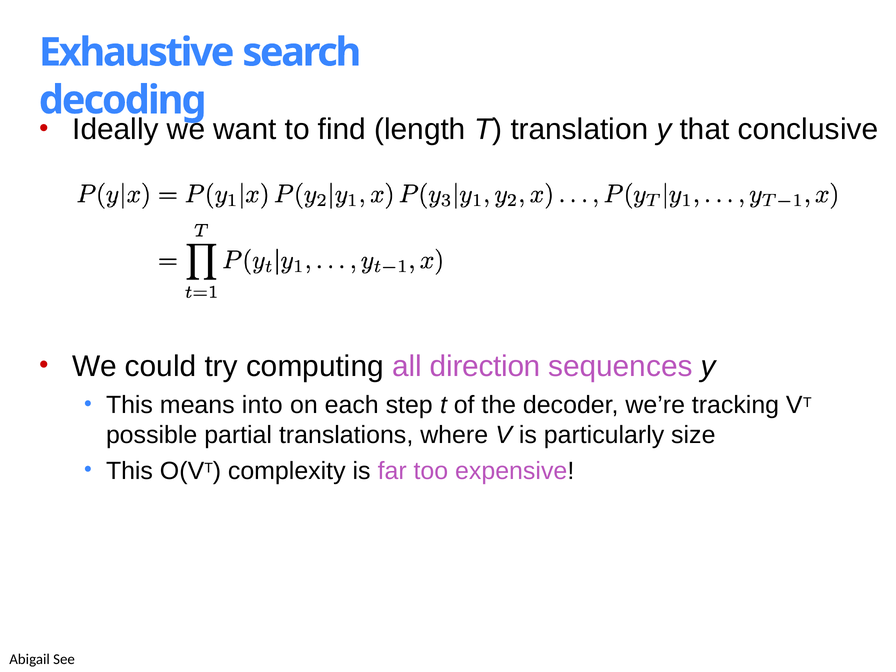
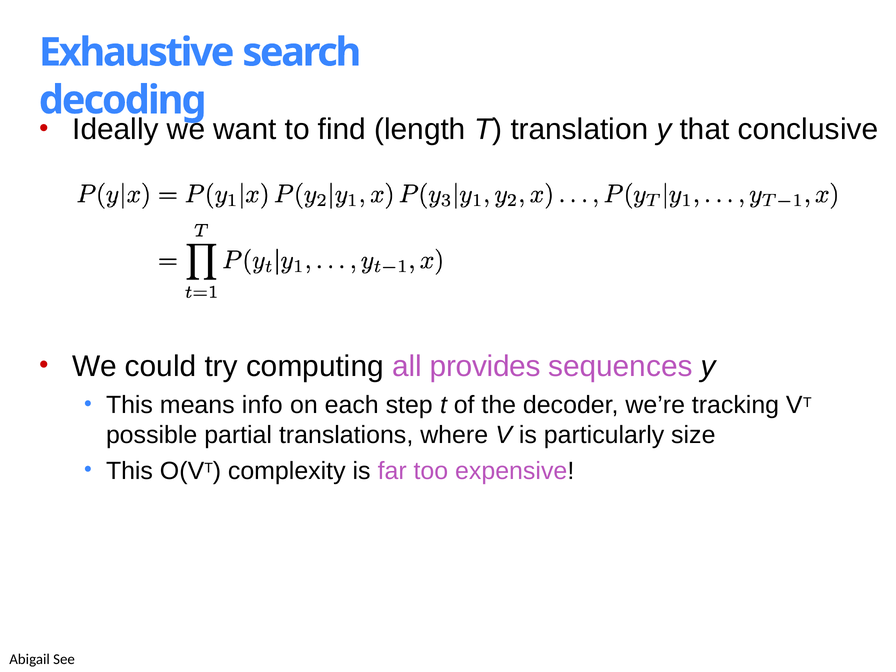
direction: direction -> provides (485, 366)
into: into -> info (262, 405)
